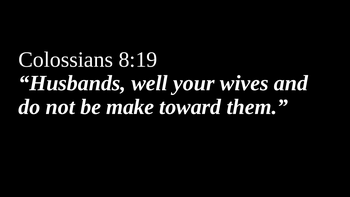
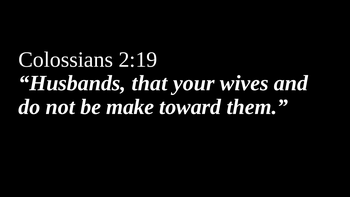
8:19: 8:19 -> 2:19 (138, 60)
well: well -> that (149, 83)
